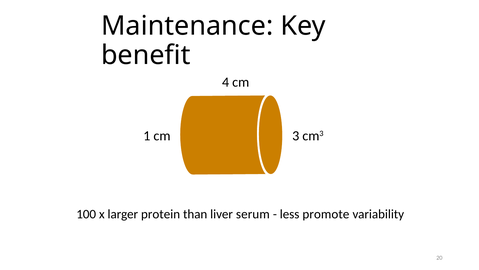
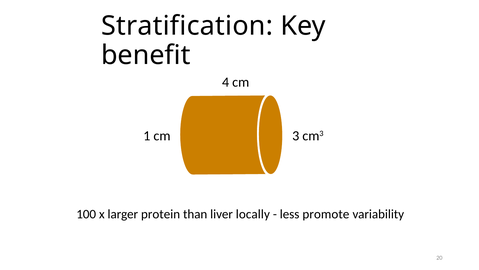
Maintenance: Maintenance -> Stratification (187, 26)
serum: serum -> locally (253, 214)
